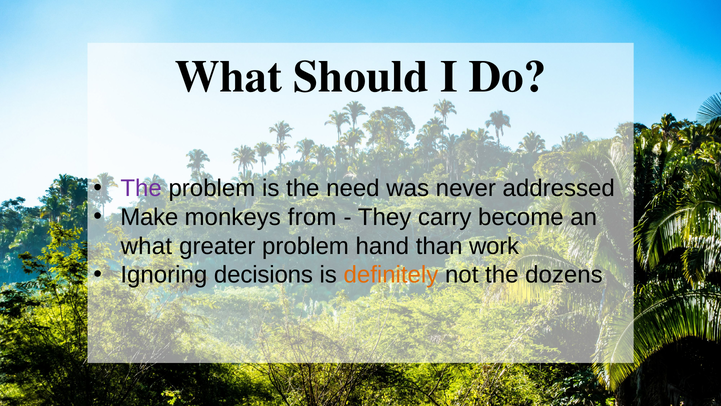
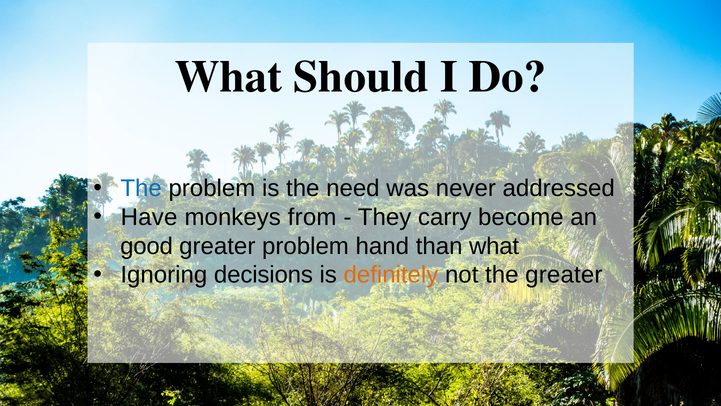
The colour: purple -> blue (141, 188)
Make: Make -> Have (149, 217)
what: what -> good (147, 246)
than work: work -> what (494, 246)
the dozens: dozens -> greater (564, 275)
